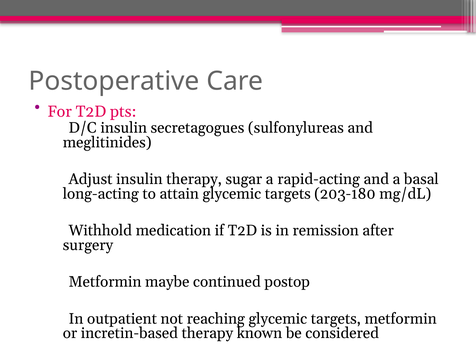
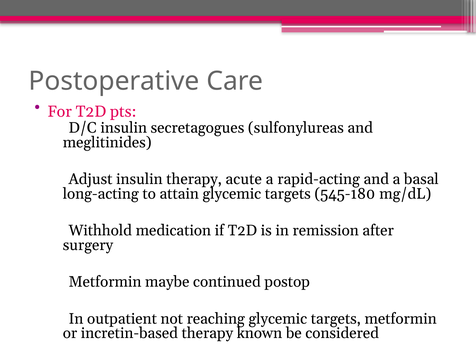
sugar: sugar -> acute (244, 179)
203-180: 203-180 -> 545-180 (345, 194)
